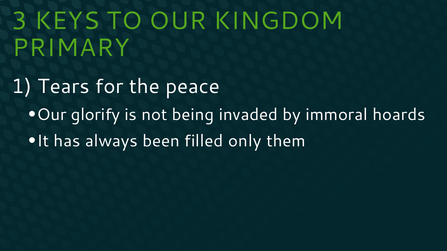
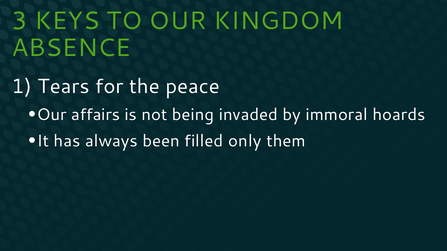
PRIMARY: PRIMARY -> ABSENCE (71, 48)
glorify: glorify -> affairs (96, 115)
